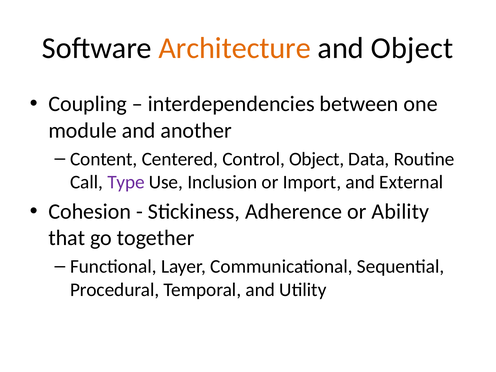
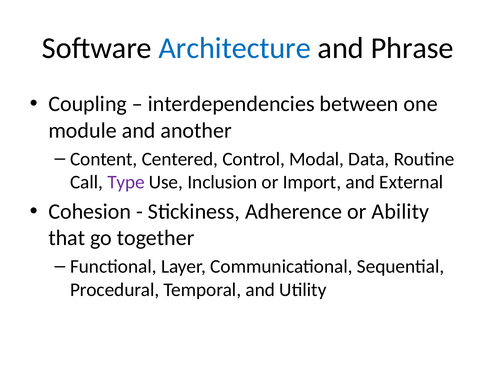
Architecture colour: orange -> blue (235, 48)
and Object: Object -> Phrase (412, 48)
Control Object: Object -> Modal (317, 159)
